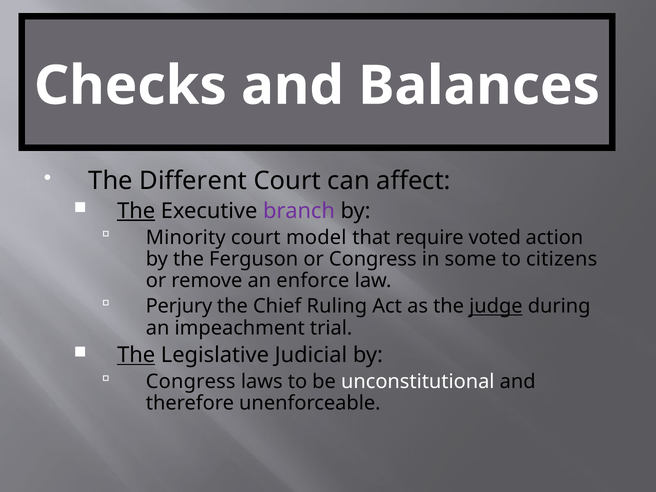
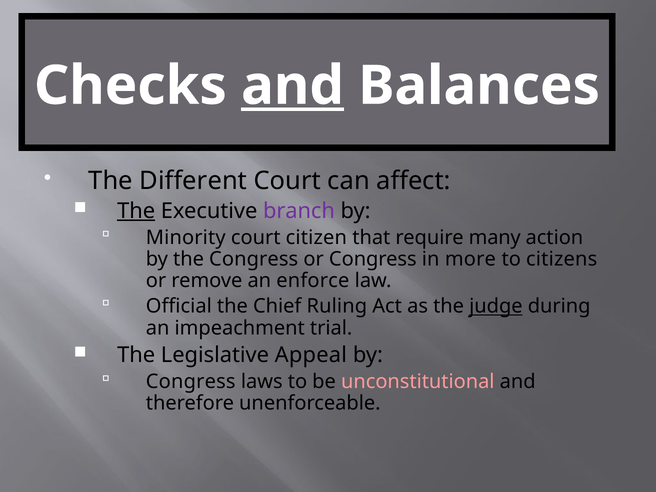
and underline: none -> present (292, 86)
model: model -> citizen (316, 237)
voted: voted -> many (495, 237)
the Ferguson: Ferguson -> Congress (254, 259)
some: some -> more (470, 259)
Perjury: Perjury -> Official (179, 306)
The underline: present -> none (136, 355)
Judicial: Judicial -> Appeal (311, 355)
unconstitutional colour: white -> pink (418, 382)
